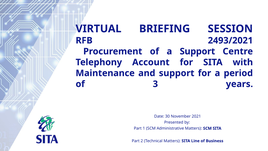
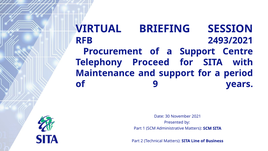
Account: Account -> Proceed (151, 62)
3: 3 -> 9 (155, 84)
